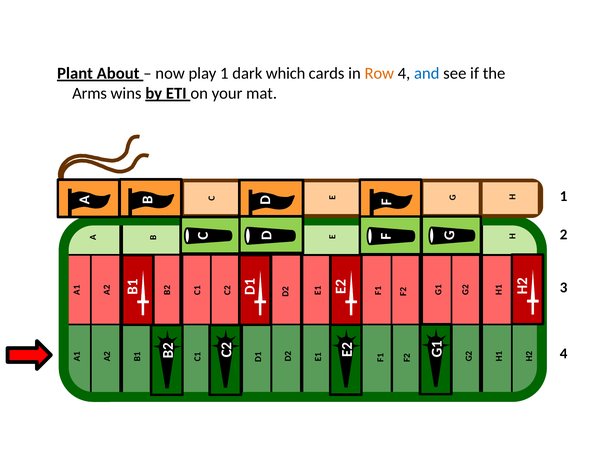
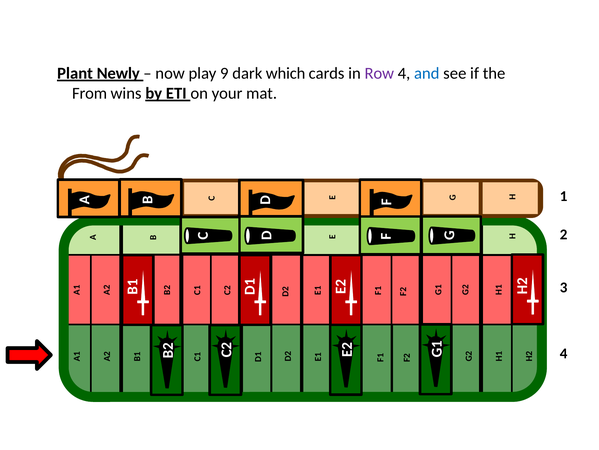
About: About -> Newly (118, 73)
play 1: 1 -> 9 (224, 73)
Row colour: orange -> purple (379, 73)
Arms: Arms -> From (90, 93)
